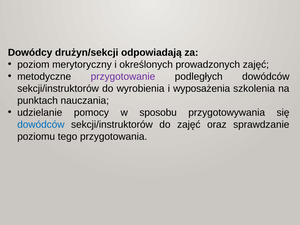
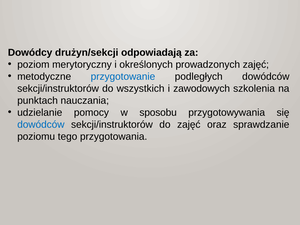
przygotowanie colour: purple -> blue (123, 76)
wyrobienia: wyrobienia -> wszystkich (141, 88)
wyposażenia: wyposażenia -> zawodowych (202, 88)
